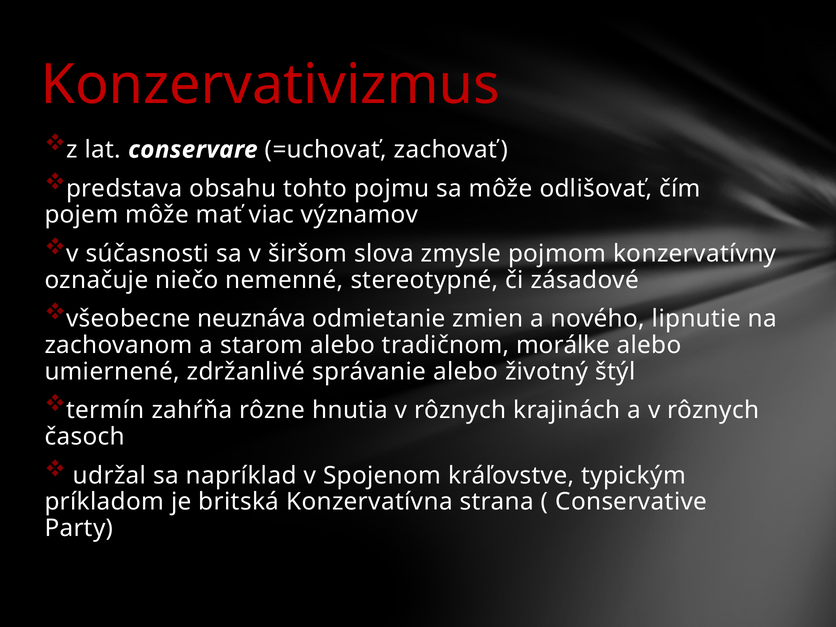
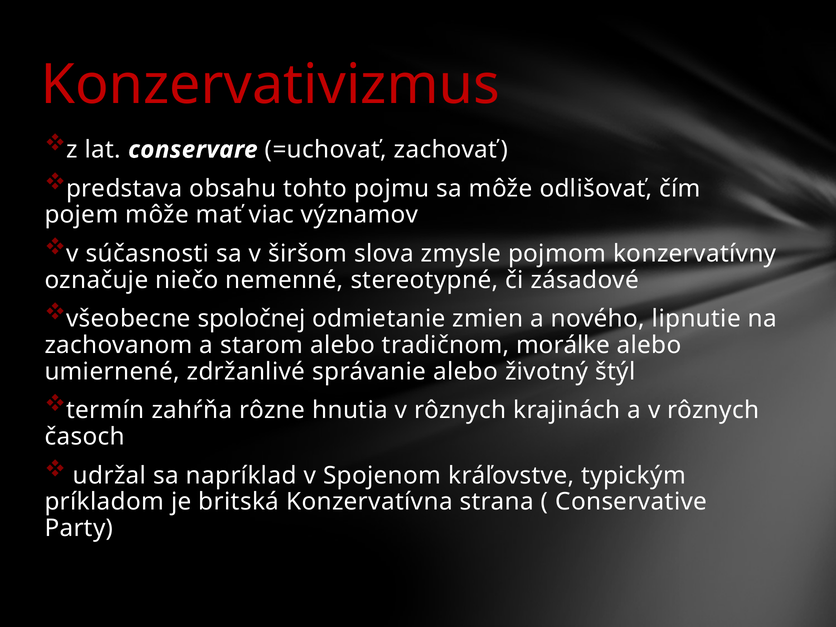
neuznáva: neuznáva -> spoločnej (252, 319)
